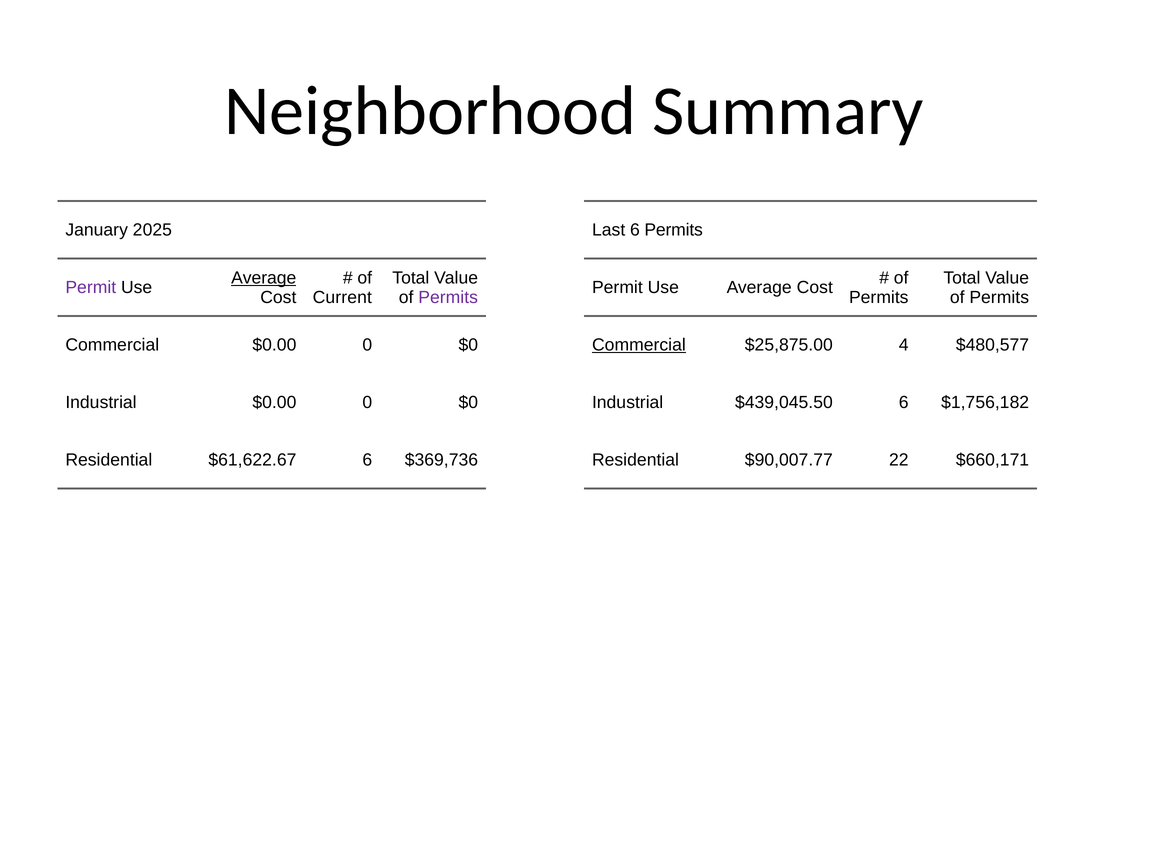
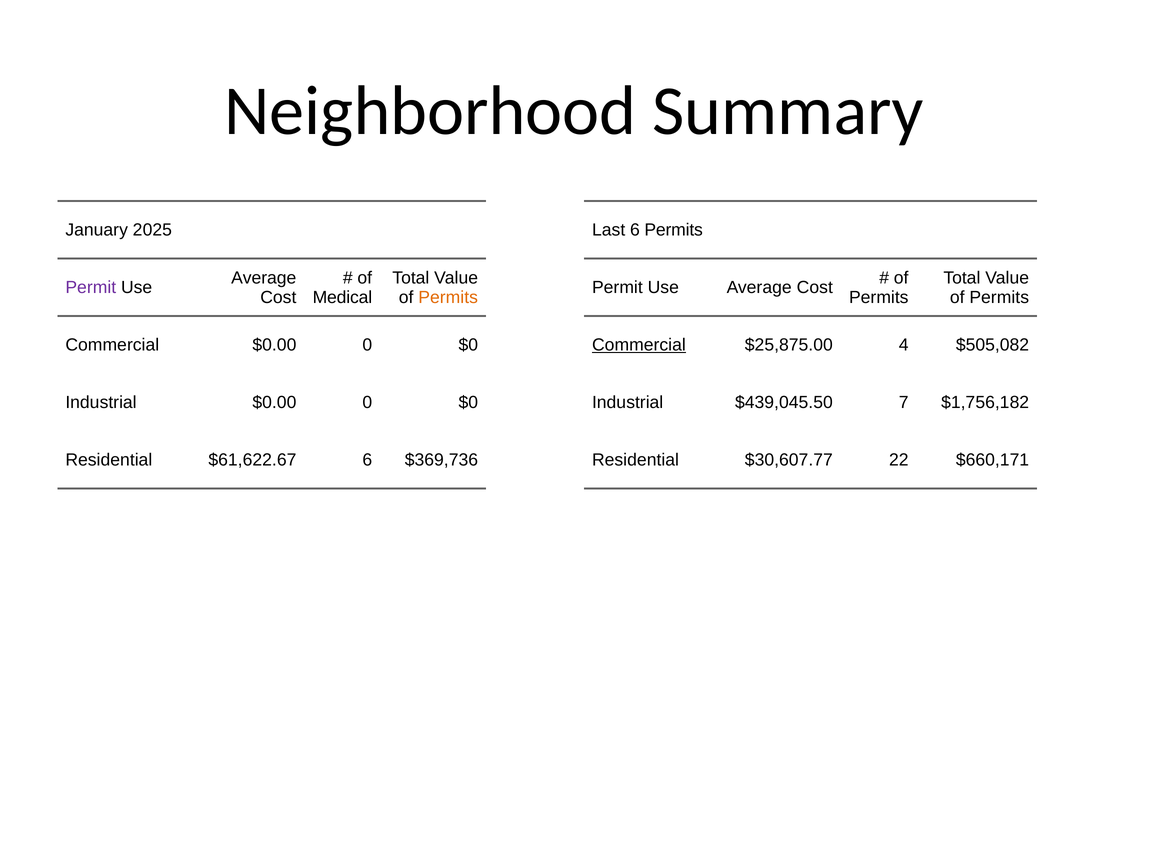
Average underline: present -> none (264, 278)
Current: Current -> Medical (342, 297)
Permits colour: purple -> orange (448, 297)
$480,577: $480,577 -> $505,082 (992, 345)
$439,045.50 6: 6 -> 7 (904, 402)
$90,007.77: $90,007.77 -> $30,607.77 (789, 460)
